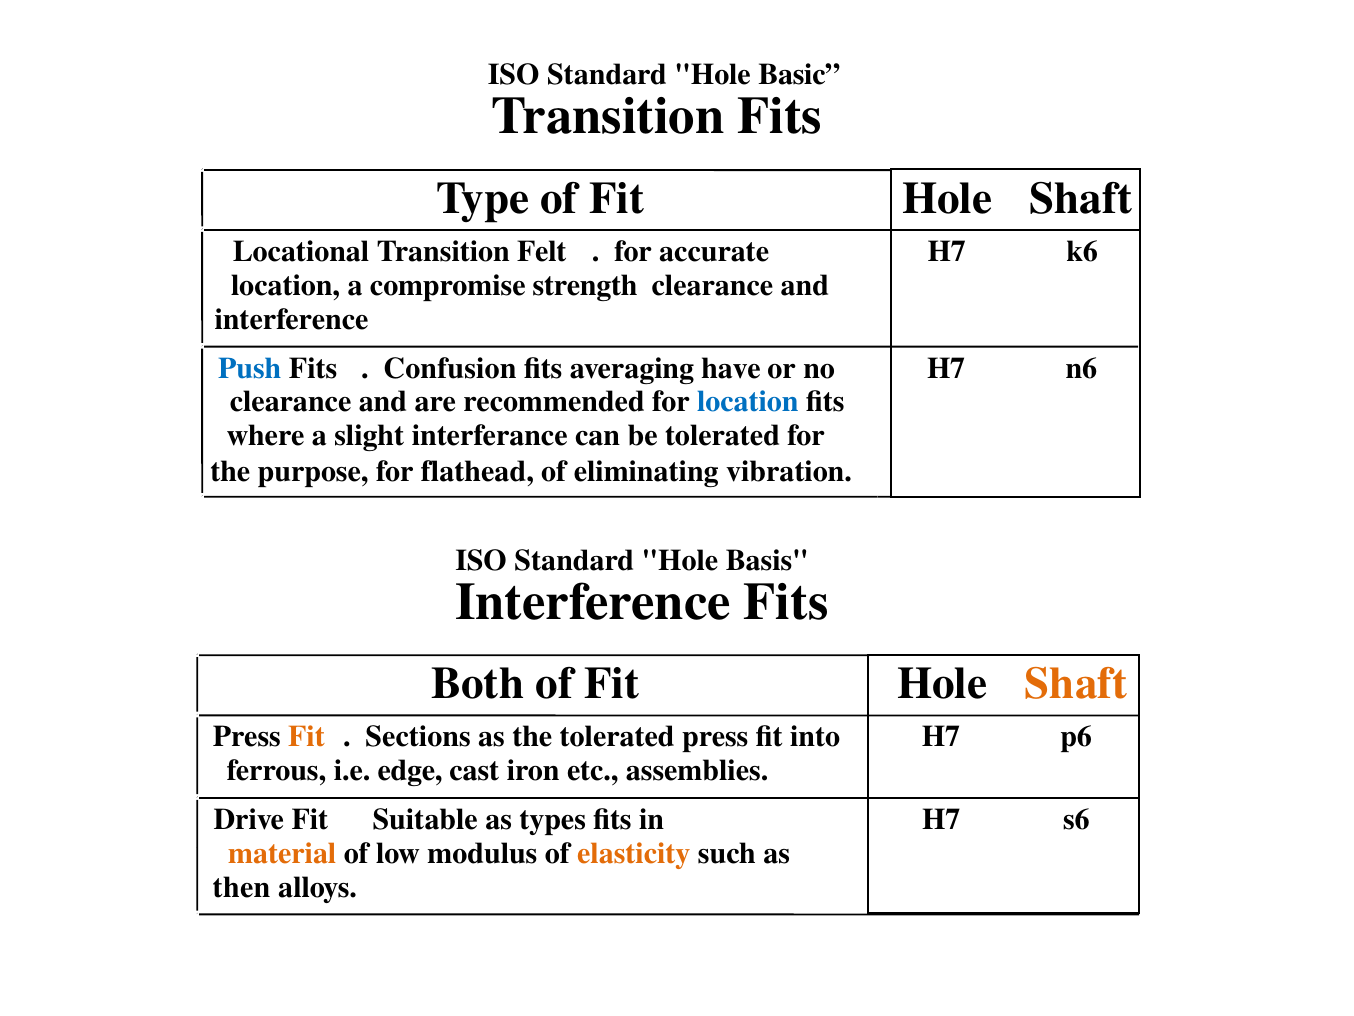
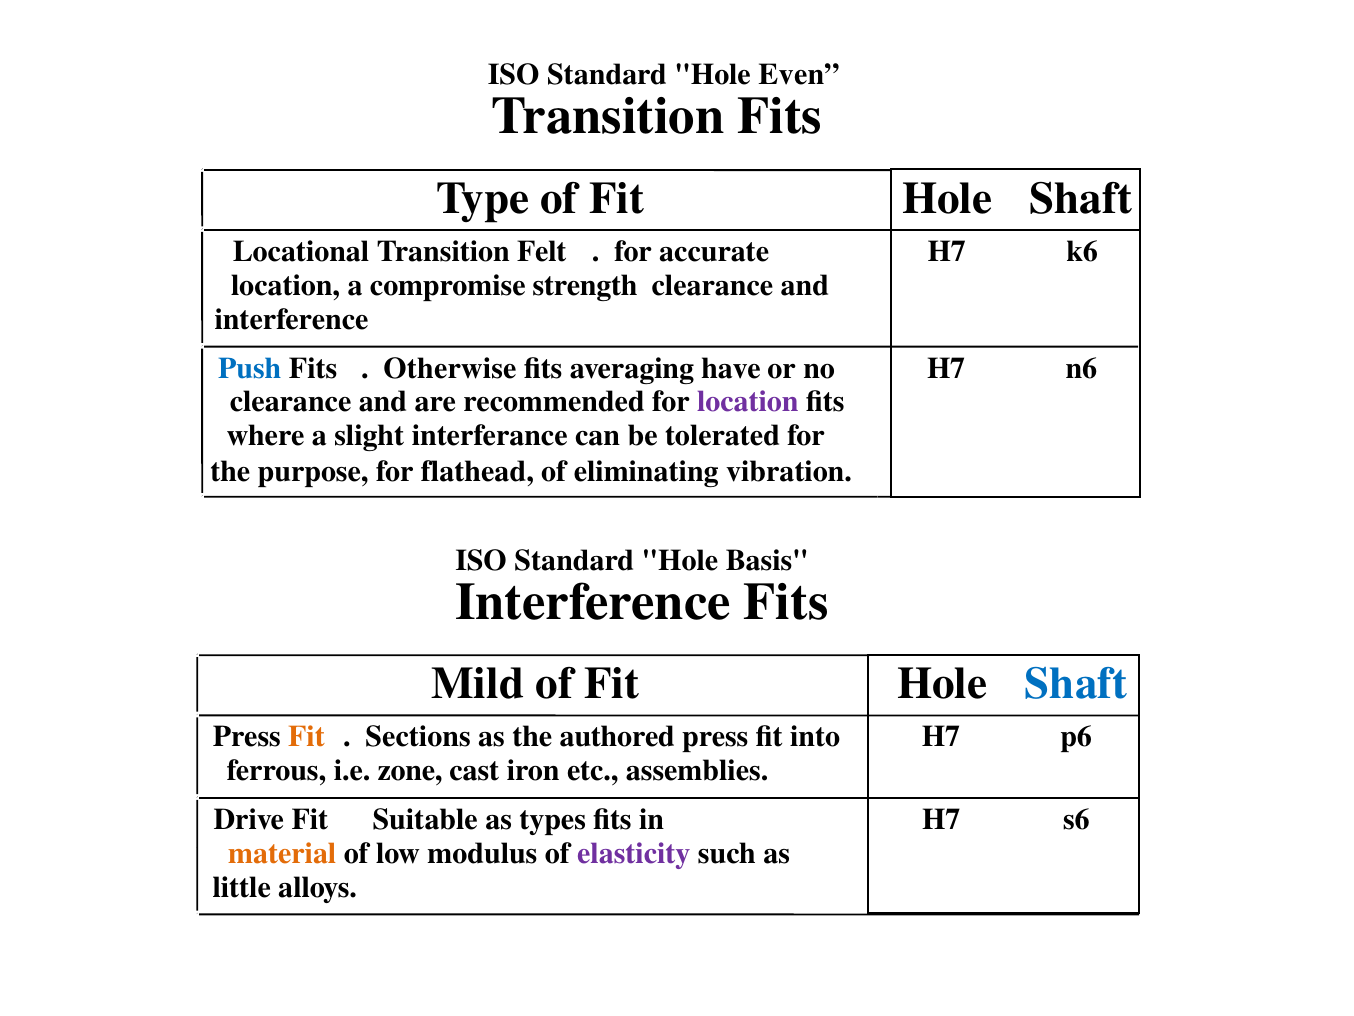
Basic: Basic -> Even (799, 75)
Confusion: Confusion -> Otherwise (450, 368)
location colour: blue -> purple (748, 402)
Both: Both -> Mild (478, 683)
Shaft colour: orange -> blue (1076, 683)
the tolerated: tolerated -> authored (617, 736)
edge: edge -> zone (410, 770)
elasticity colour: orange -> purple (634, 853)
then: then -> little (242, 887)
